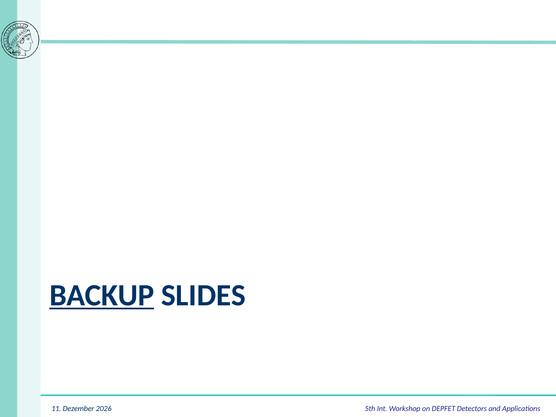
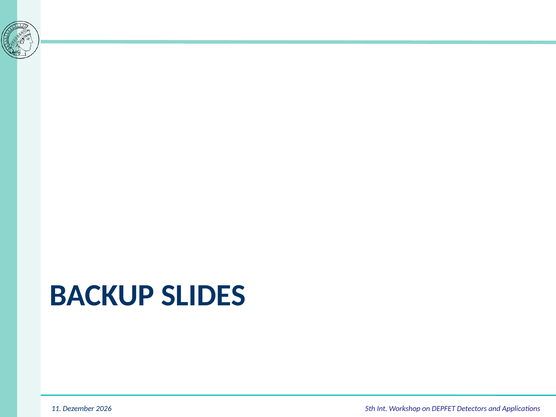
BACKUP underline: present -> none (102, 295)
